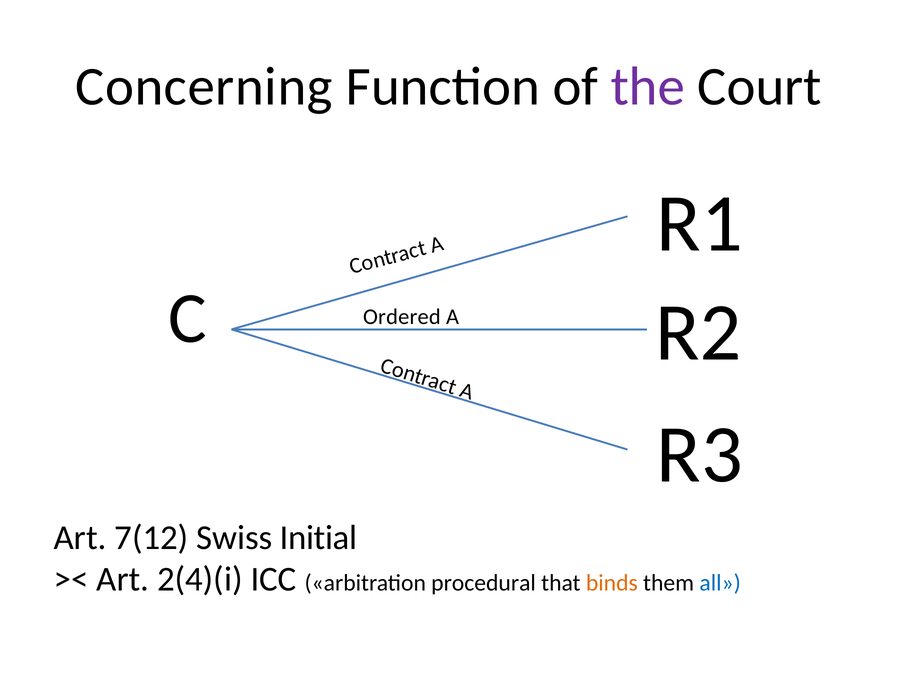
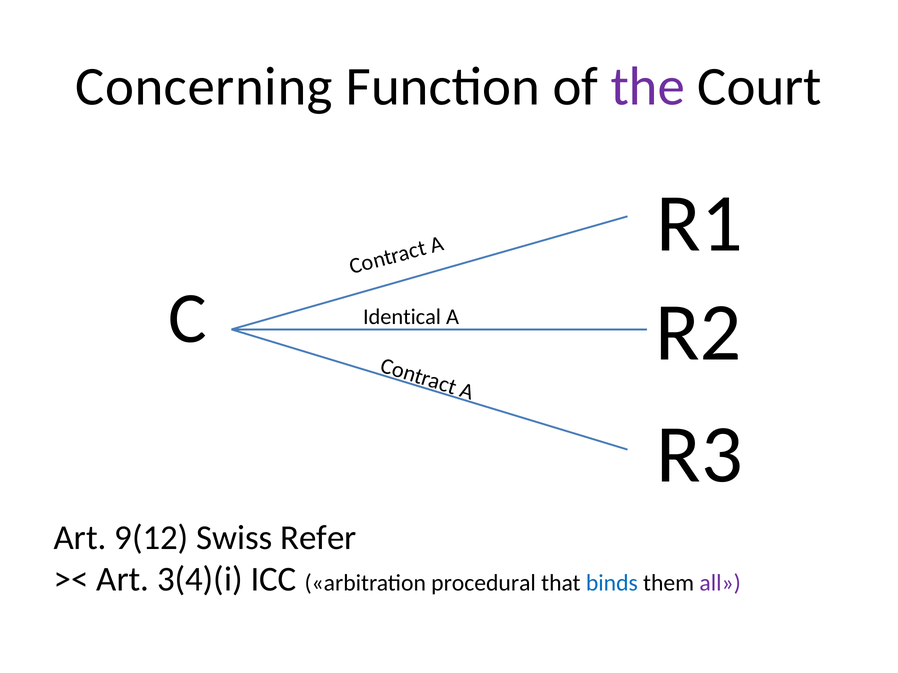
Ordered: Ordered -> Identical (402, 317)
7(12: 7(12 -> 9(12 (151, 538)
Initial: Initial -> Refer (318, 538)
2(4)(i: 2(4)(i -> 3(4)(i (200, 580)
binds colour: orange -> blue (612, 584)
all colour: blue -> purple (720, 584)
